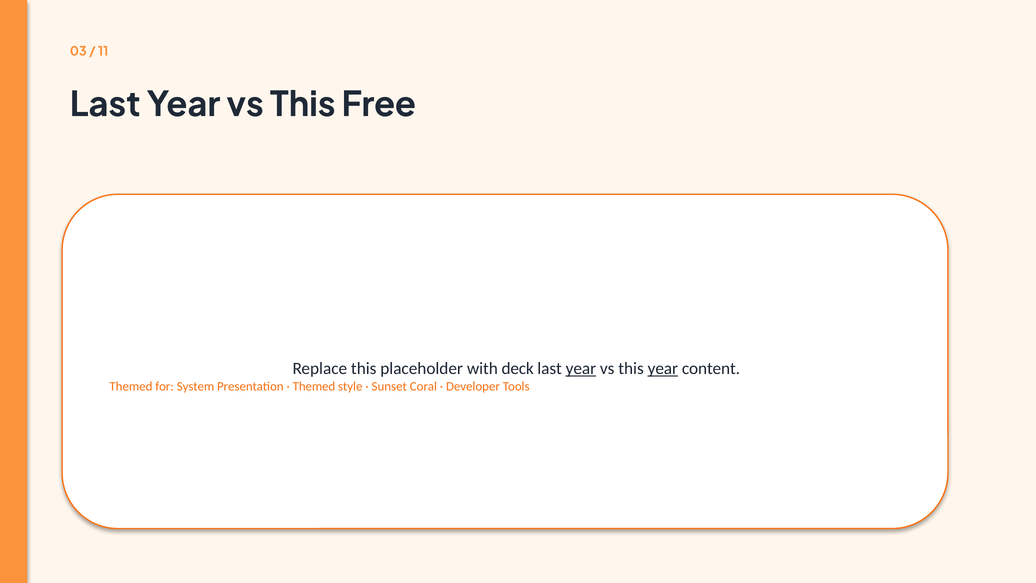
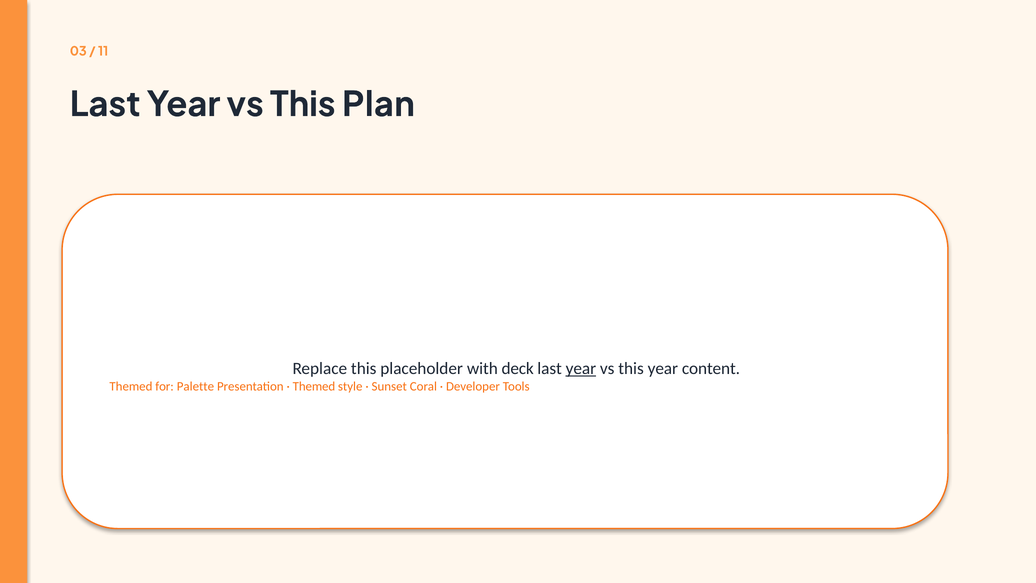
Free: Free -> Plan (378, 105)
year underline: present -> none (663, 368)
System: System -> Palette (195, 386)
